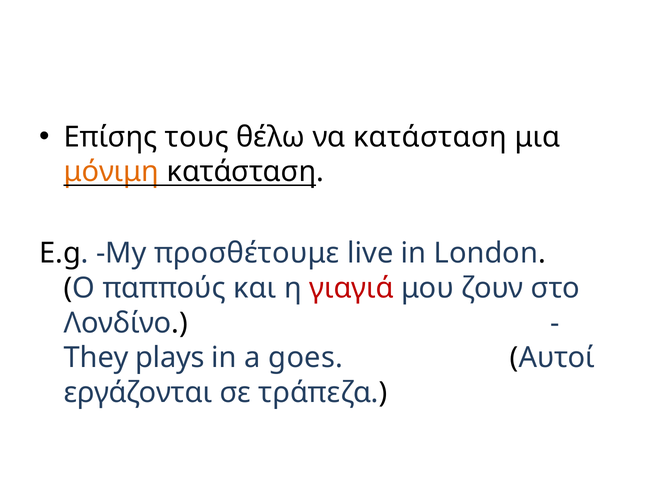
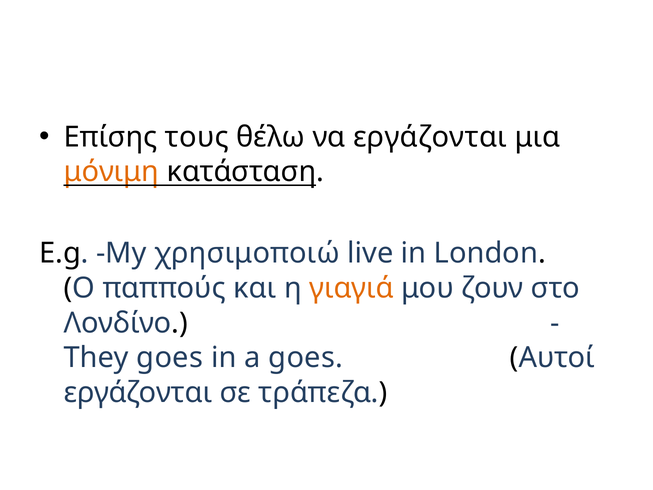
να κατάσταση: κατάσταση -> εργάζονται (430, 137)
προσθέτουμε: προσθέτουμε -> χρησιμοποιώ (247, 253)
γιαγιά colour: red -> orange (352, 288)
They plays: plays -> goes (170, 358)
